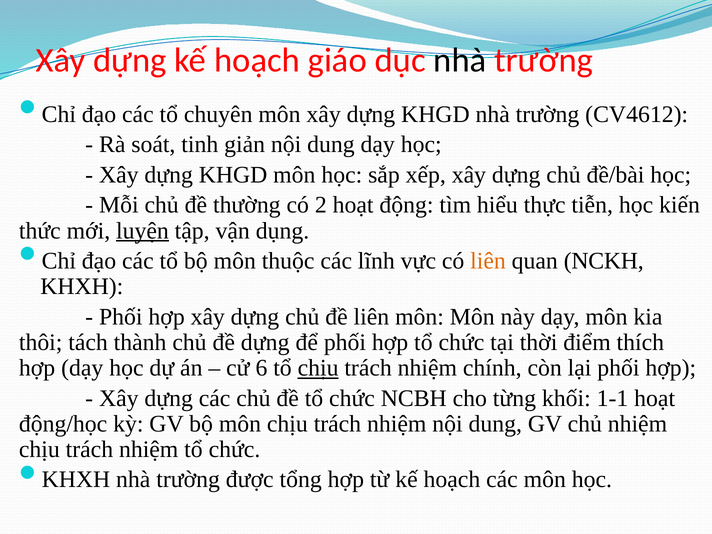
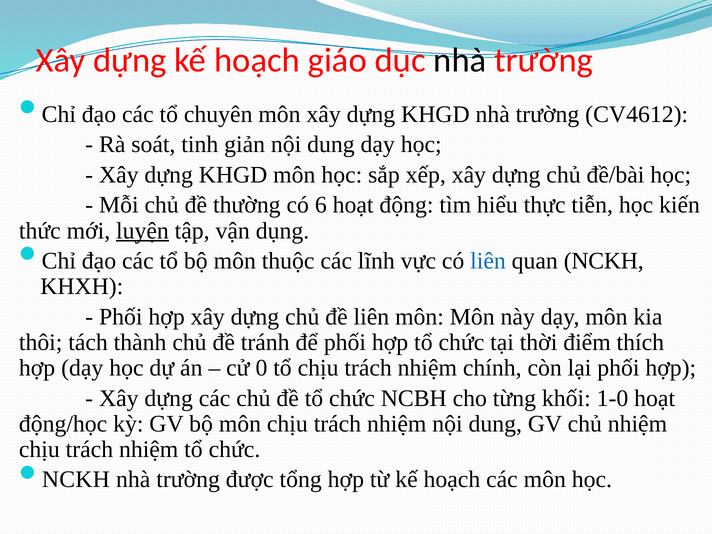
2: 2 -> 6 (321, 205)
liên colour: orange -> blue (488, 261)
đề dựng: dựng -> tránh (265, 342)
6: 6 -> 0 (261, 368)
chịu underline: present -> none (318, 368)
1-1: 1-1 -> 1-0 (612, 398)
KHXH: KHXH -> NCKH (76, 480)
